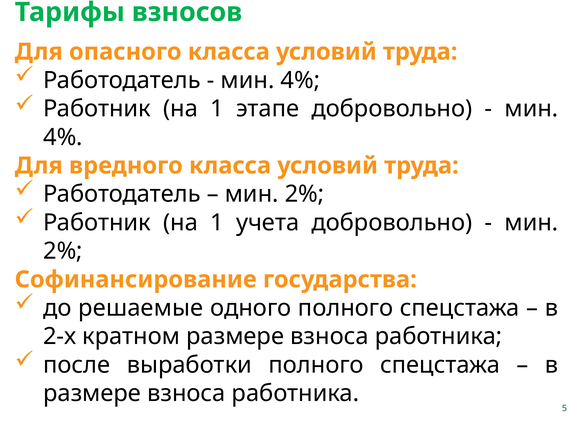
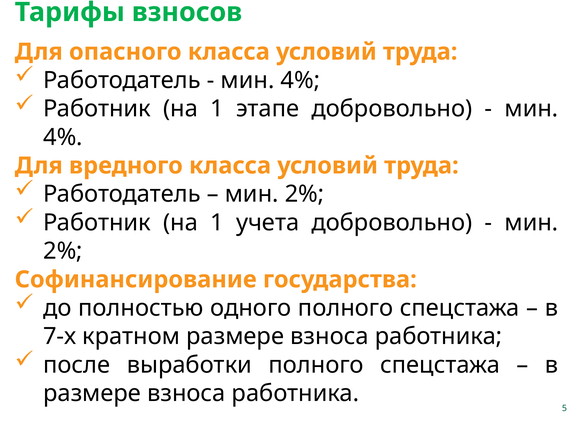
решаемые: решаемые -> полностью (141, 308)
2-х: 2-х -> 7-х (60, 336)
